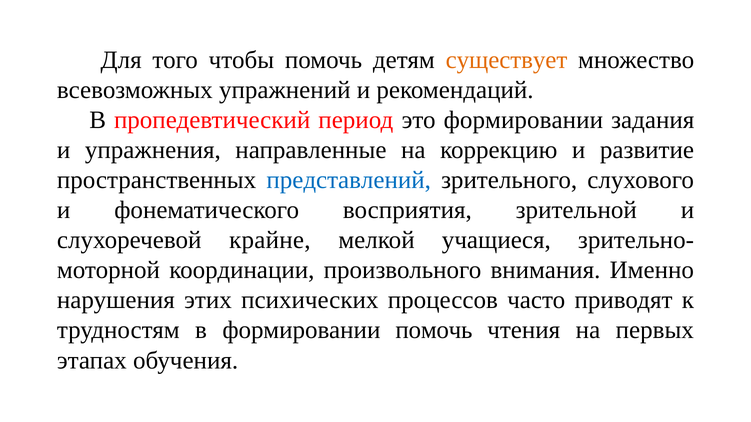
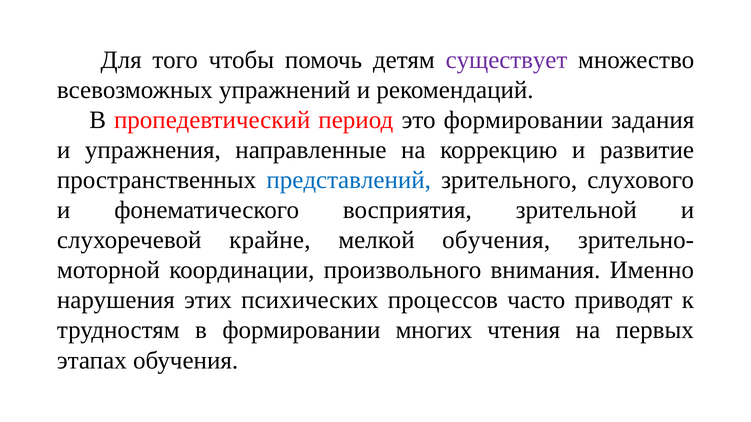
существует colour: orange -> purple (506, 60)
мелкой учащиеся: учащиеся -> обучения (496, 240)
формировании помочь: помочь -> многих (434, 331)
